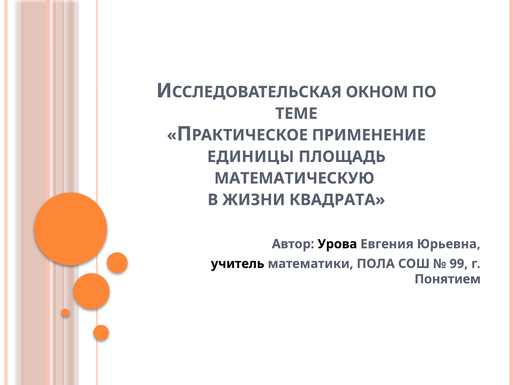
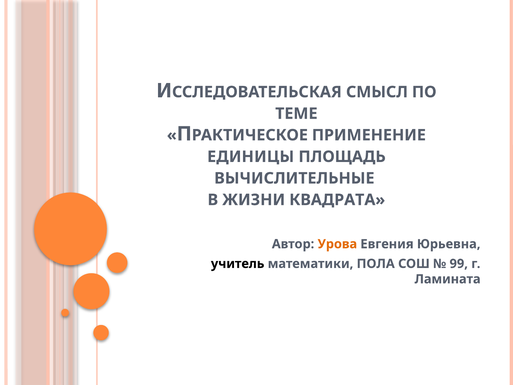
ОКНОМ: ОКНОМ -> СМЫСЛ (377, 92)
МАТЕМАТИЧЕСКУЮ: МАТЕМАТИЧЕСКУЮ -> ВЫЧИСЛИТЕЛЬНЫЕ (294, 178)
Урова colour: black -> orange (337, 244)
Понятием: Понятием -> Ламината (448, 279)
